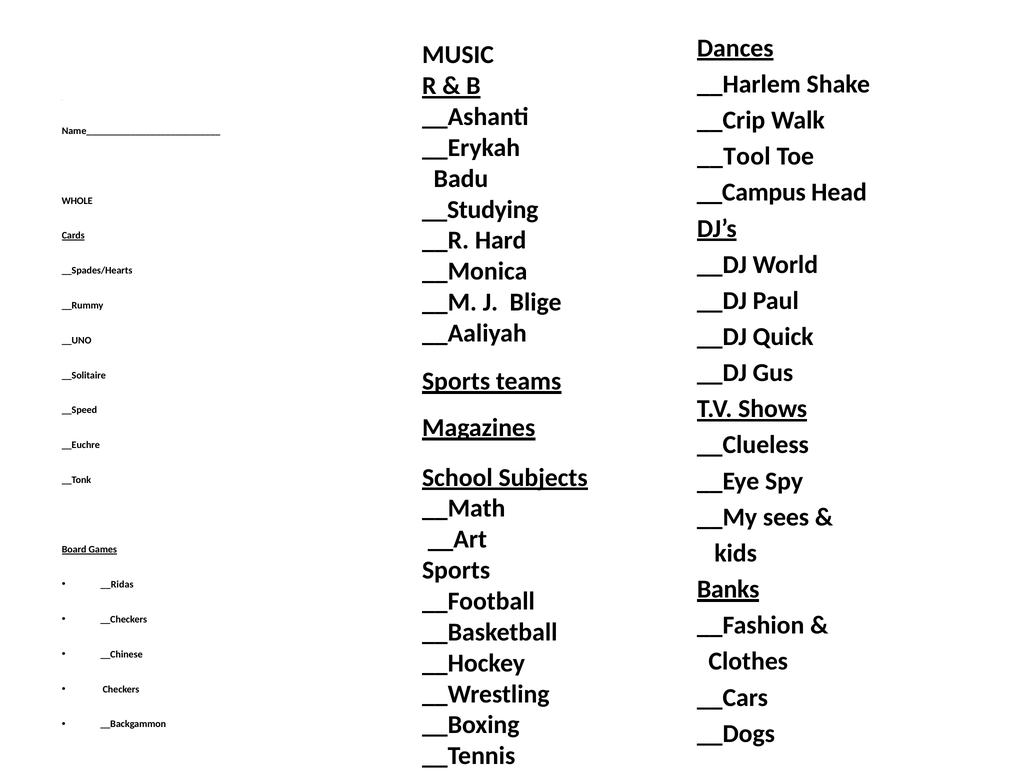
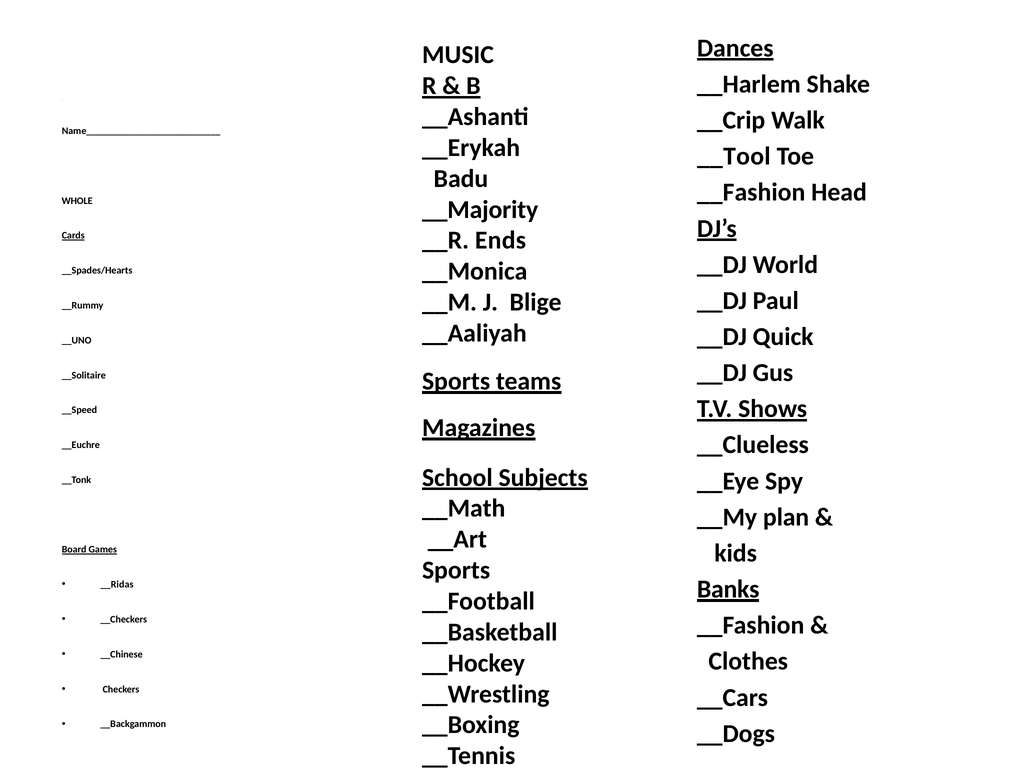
__Campus: __Campus -> __Fashion (751, 192)
__Studying: __Studying -> __Majority (480, 209)
Hard: Hard -> Ends (500, 240)
sees: sees -> plan (786, 517)
